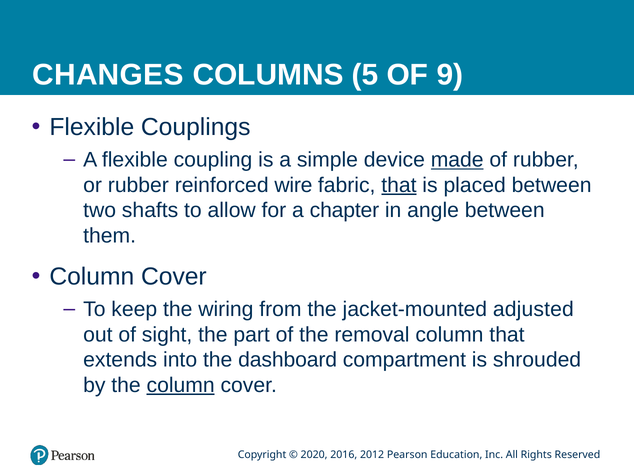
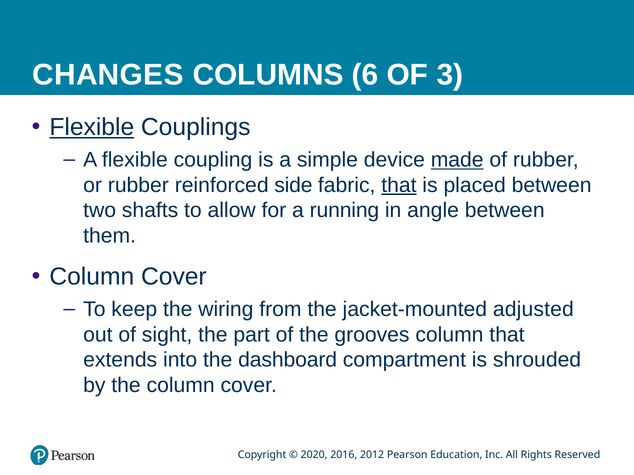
5: 5 -> 6 (365, 75)
9: 9 -> 3 (450, 75)
Flexible underline: none -> present (92, 127)
wire: wire -> side (293, 185)
chapter: chapter -> running (344, 211)
removal: removal -> grooves (372, 335)
column underline: present -> none (181, 386)
